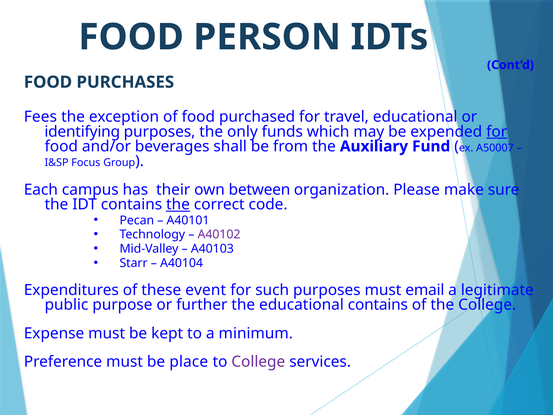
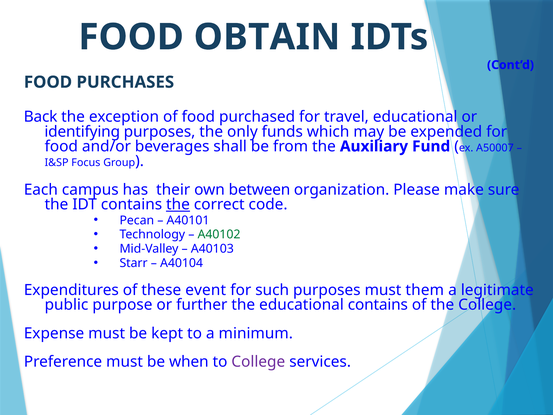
PERSON: PERSON -> OBTAIN (267, 37)
Fees: Fees -> Back (41, 117)
for underline: present -> none (497, 132)
A40102 colour: purple -> green (219, 234)
email: email -> them (425, 290)
place: place -> when (189, 362)
